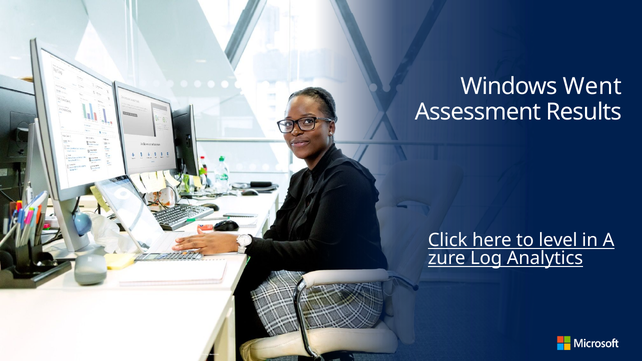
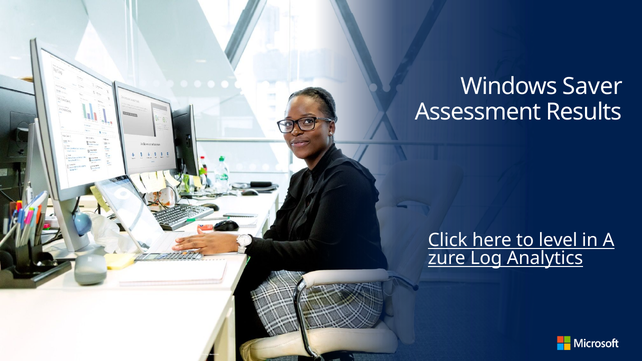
Went: Went -> Saver (592, 87)
